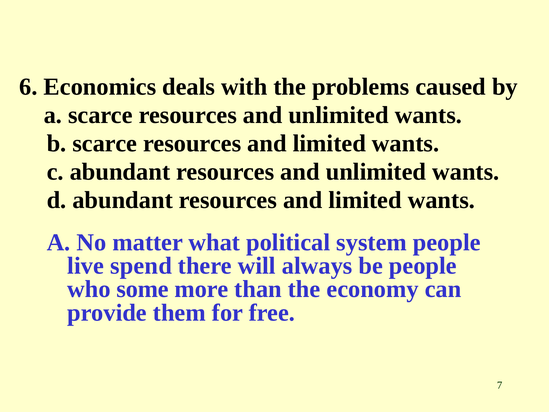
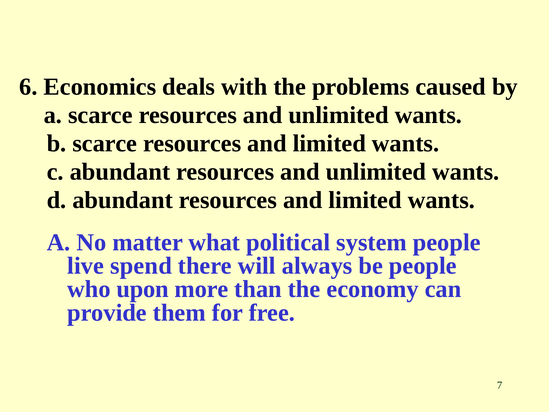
some: some -> upon (143, 289)
